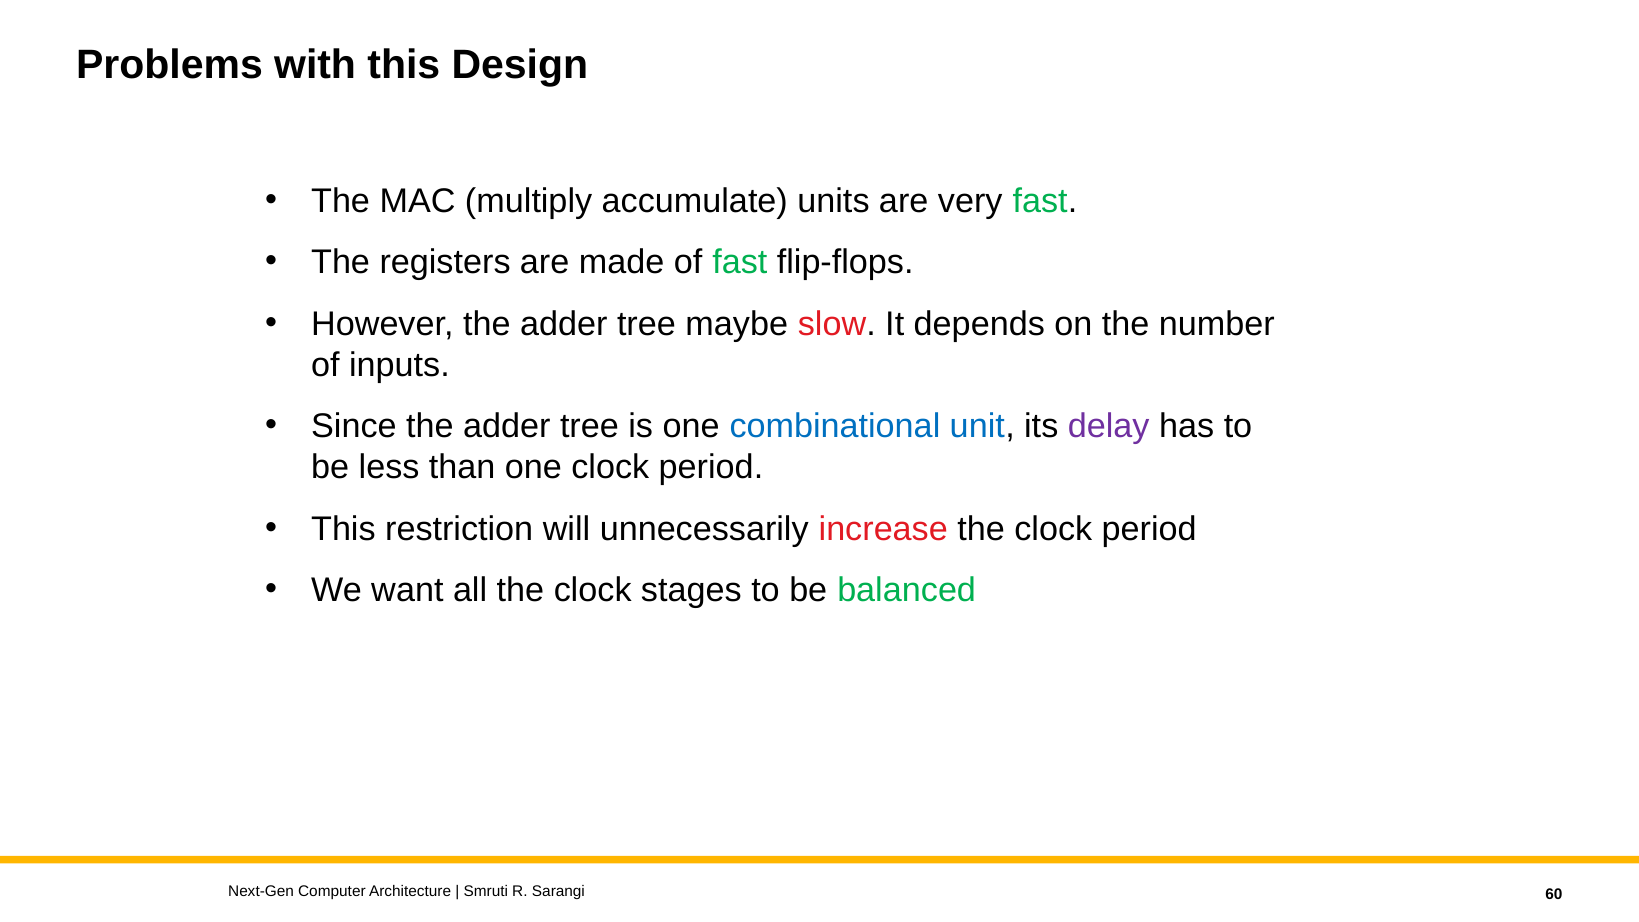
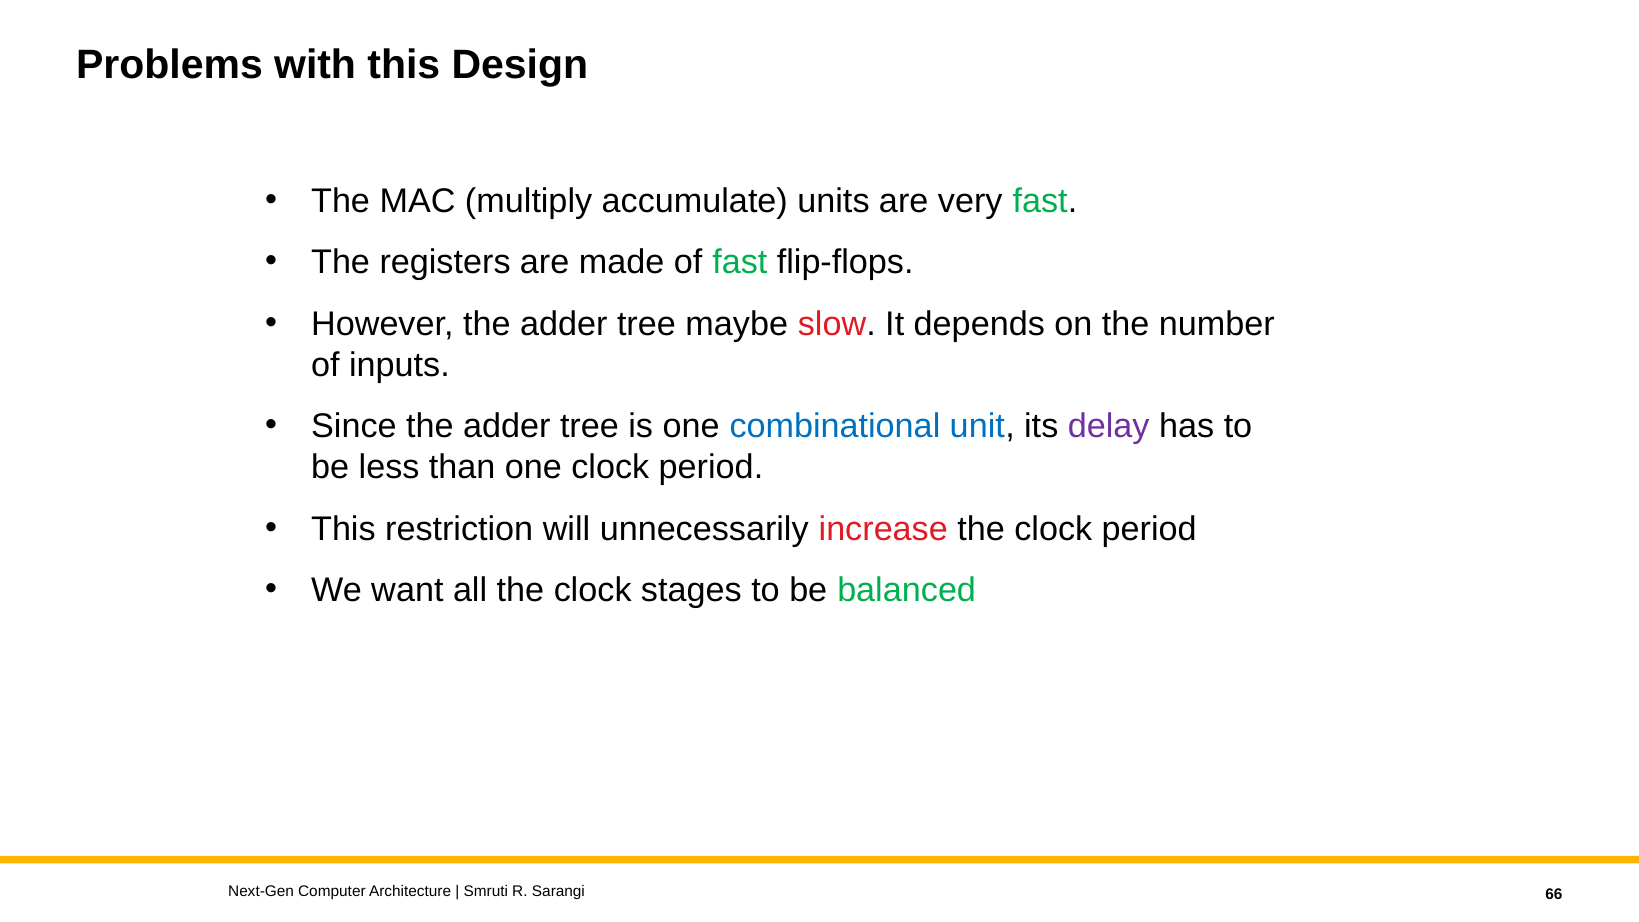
60: 60 -> 66 (1554, 894)
